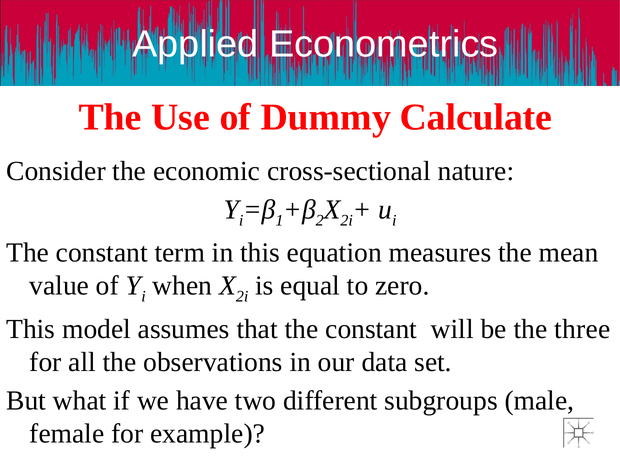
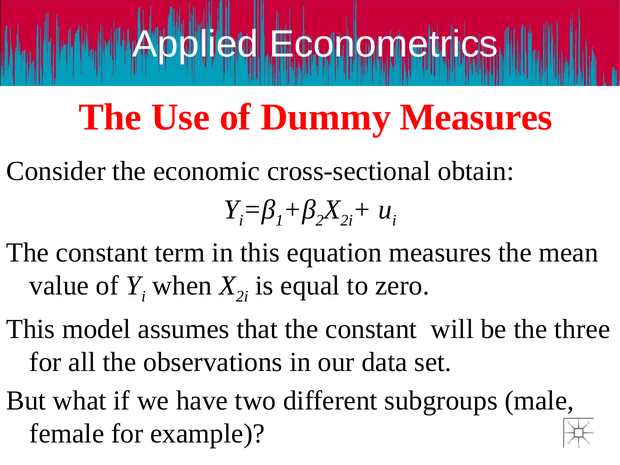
Dummy Calculate: Calculate -> Measures (476, 117)
nature: nature -> obtain (476, 171)
